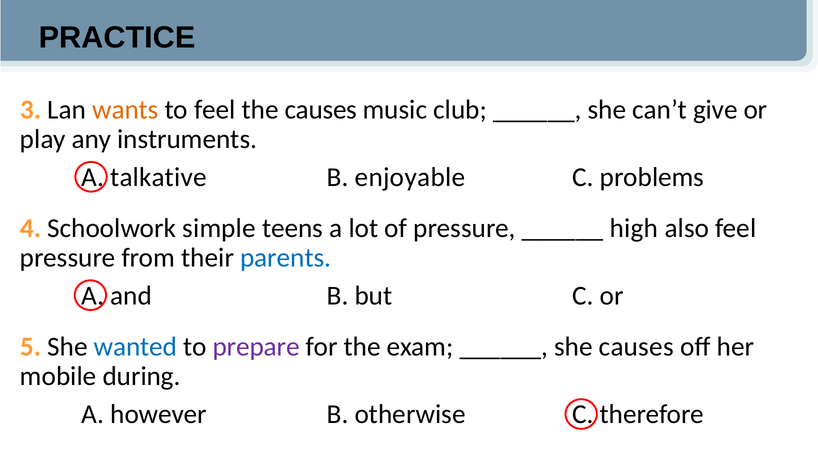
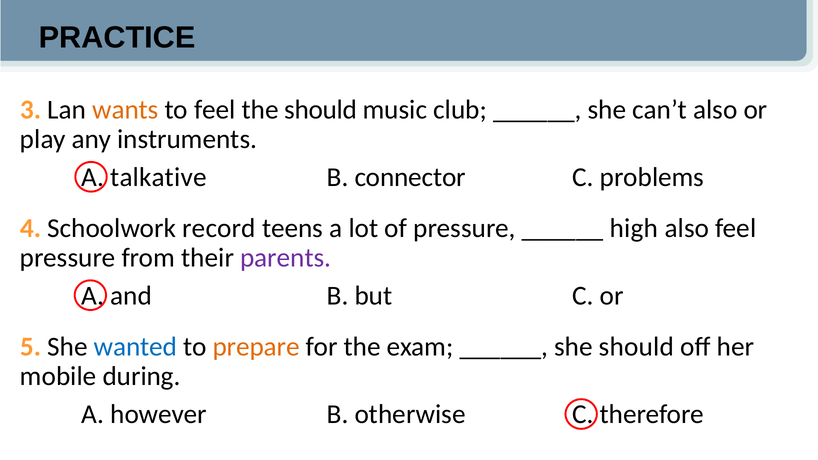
the causes: causes -> should (321, 110)
can’t give: give -> also (715, 110)
enjoyable: enjoyable -> connector (410, 177)
simple: simple -> record (219, 228)
parents colour: blue -> purple (286, 258)
prepare colour: purple -> orange (256, 347)
she causes: causes -> should (636, 347)
